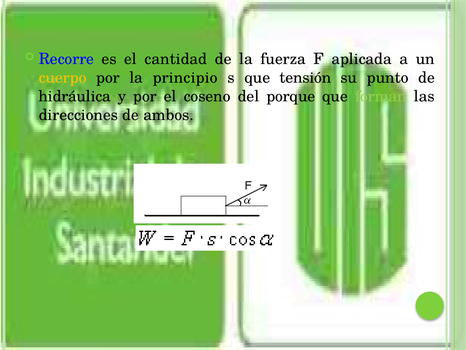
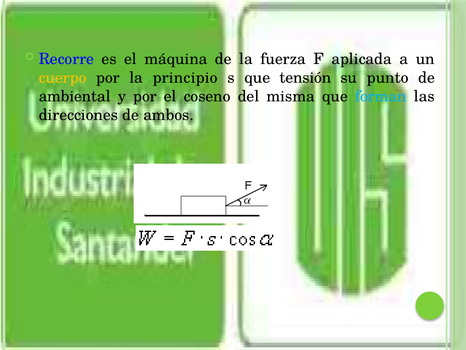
cantidad: cantidad -> máquina (176, 59)
hidráulica: hidráulica -> ambiental (75, 96)
porque: porque -> misma (291, 96)
forman colour: light green -> light blue (381, 96)
